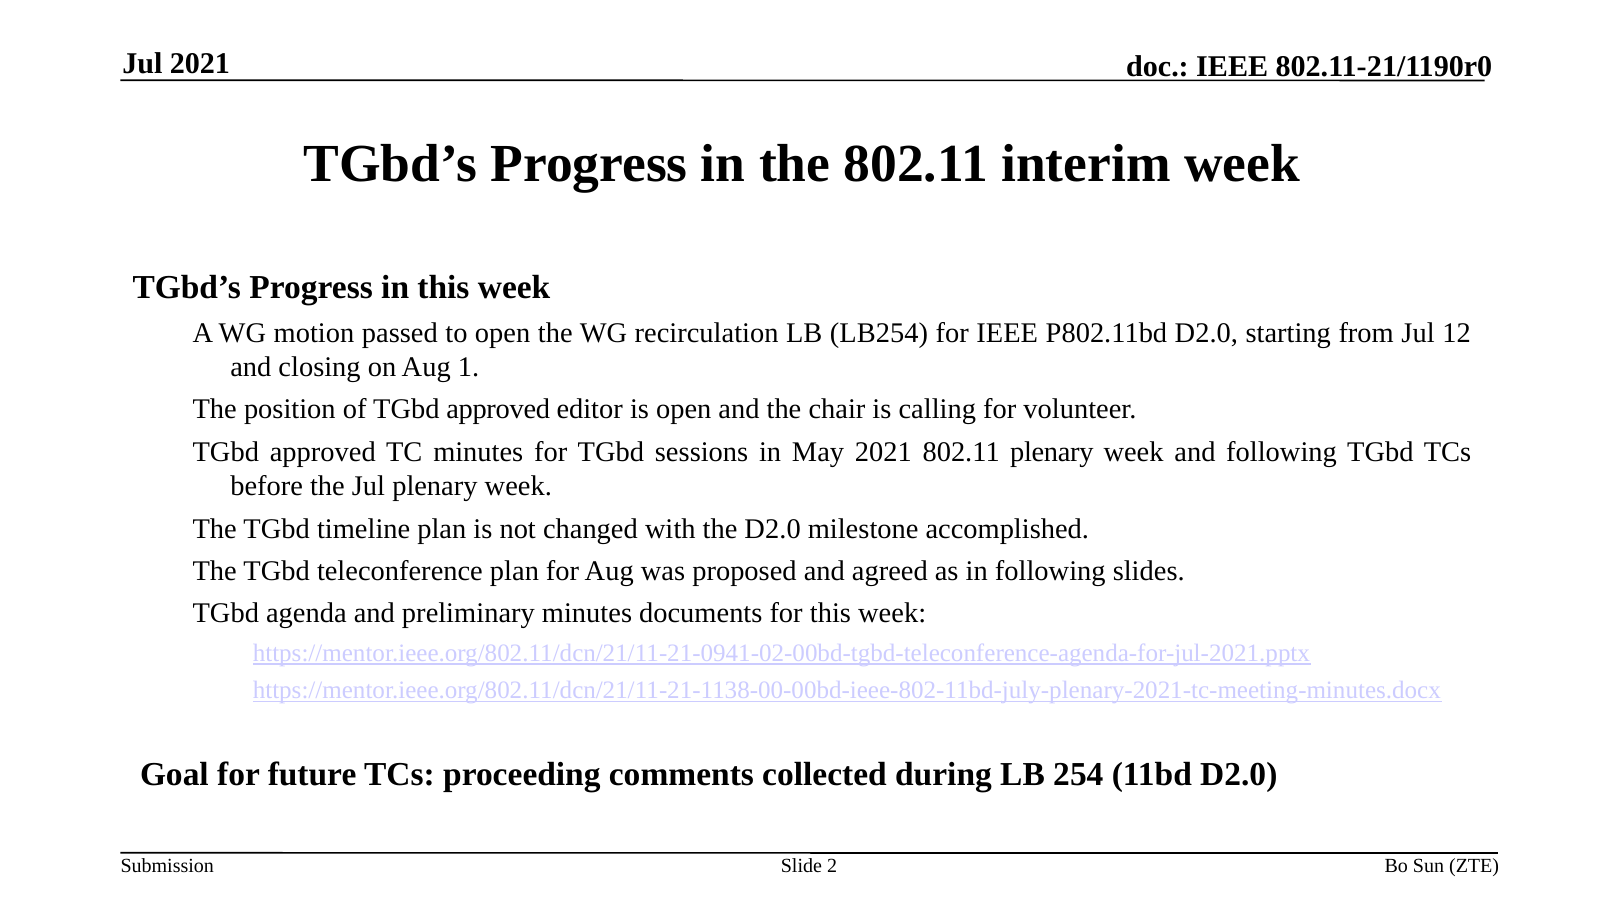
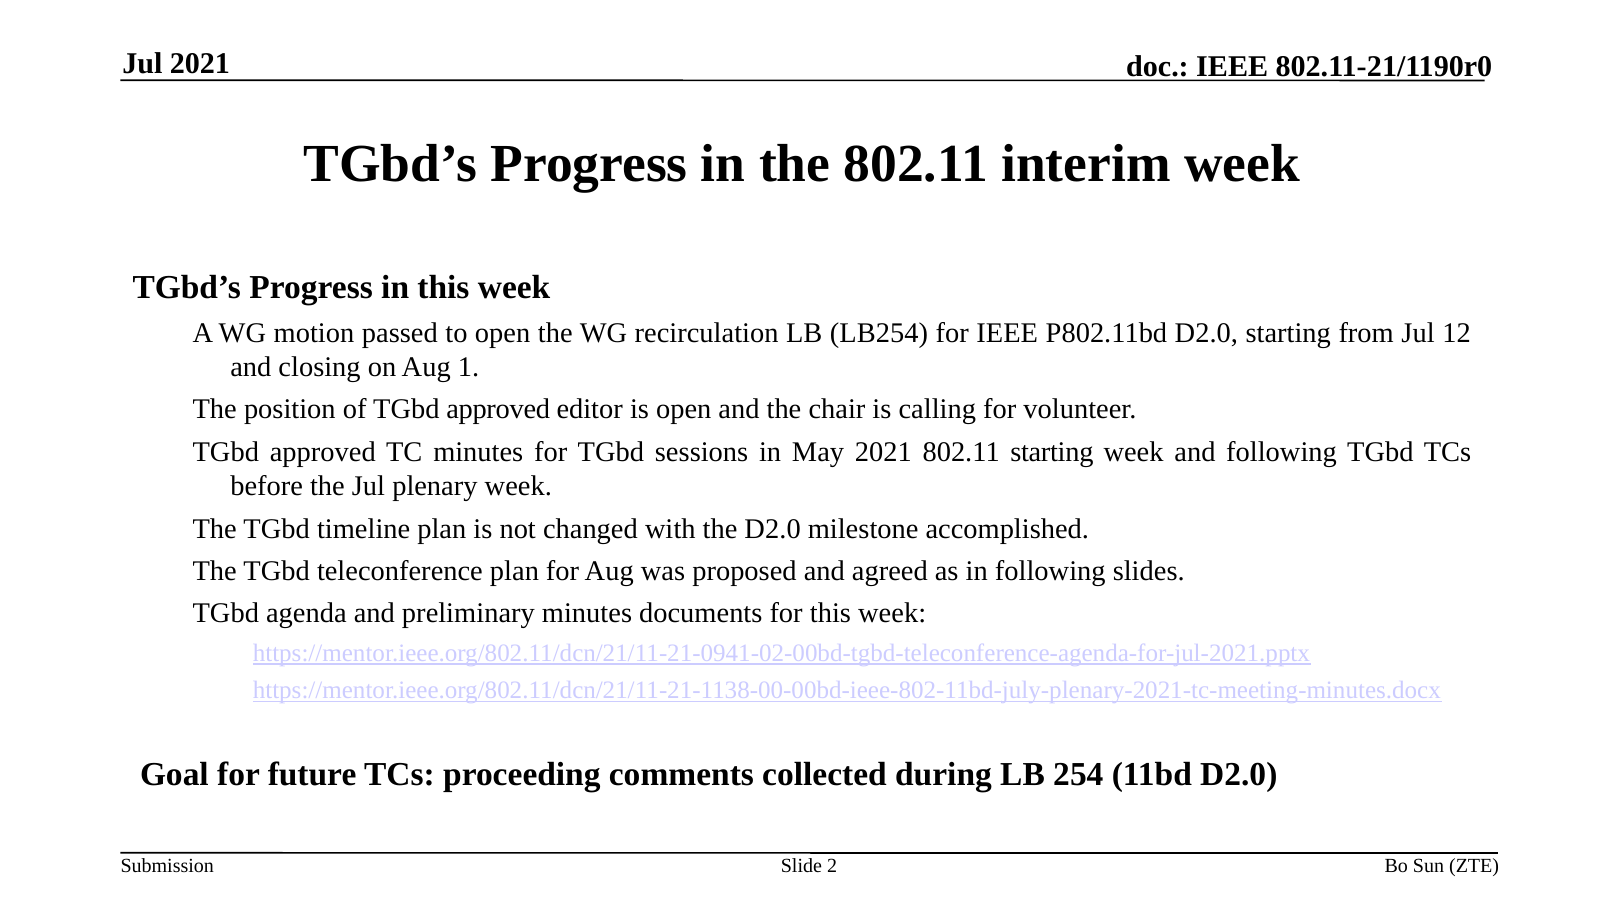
802.11 plenary: plenary -> starting (1052, 452)
